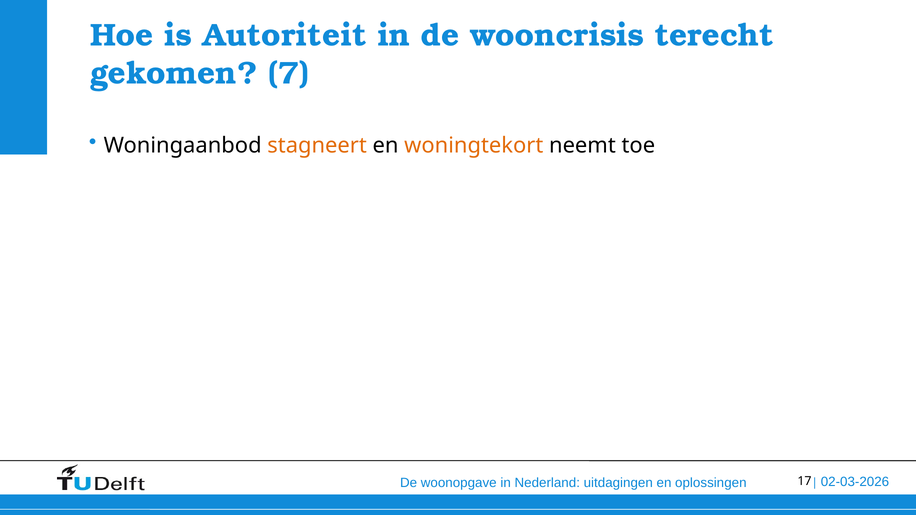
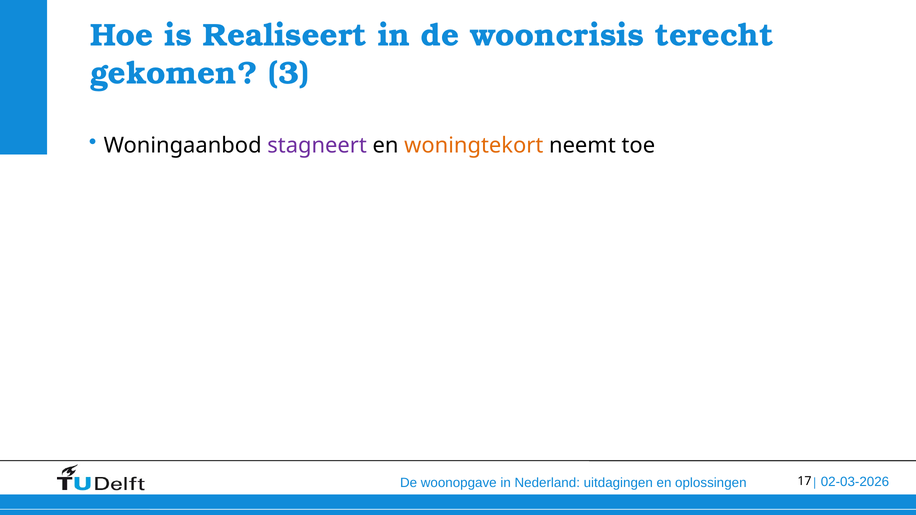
Autoriteit: Autoriteit -> Realiseert (285, 35)
7: 7 -> 3 (289, 73)
stagneert colour: orange -> purple (317, 145)
